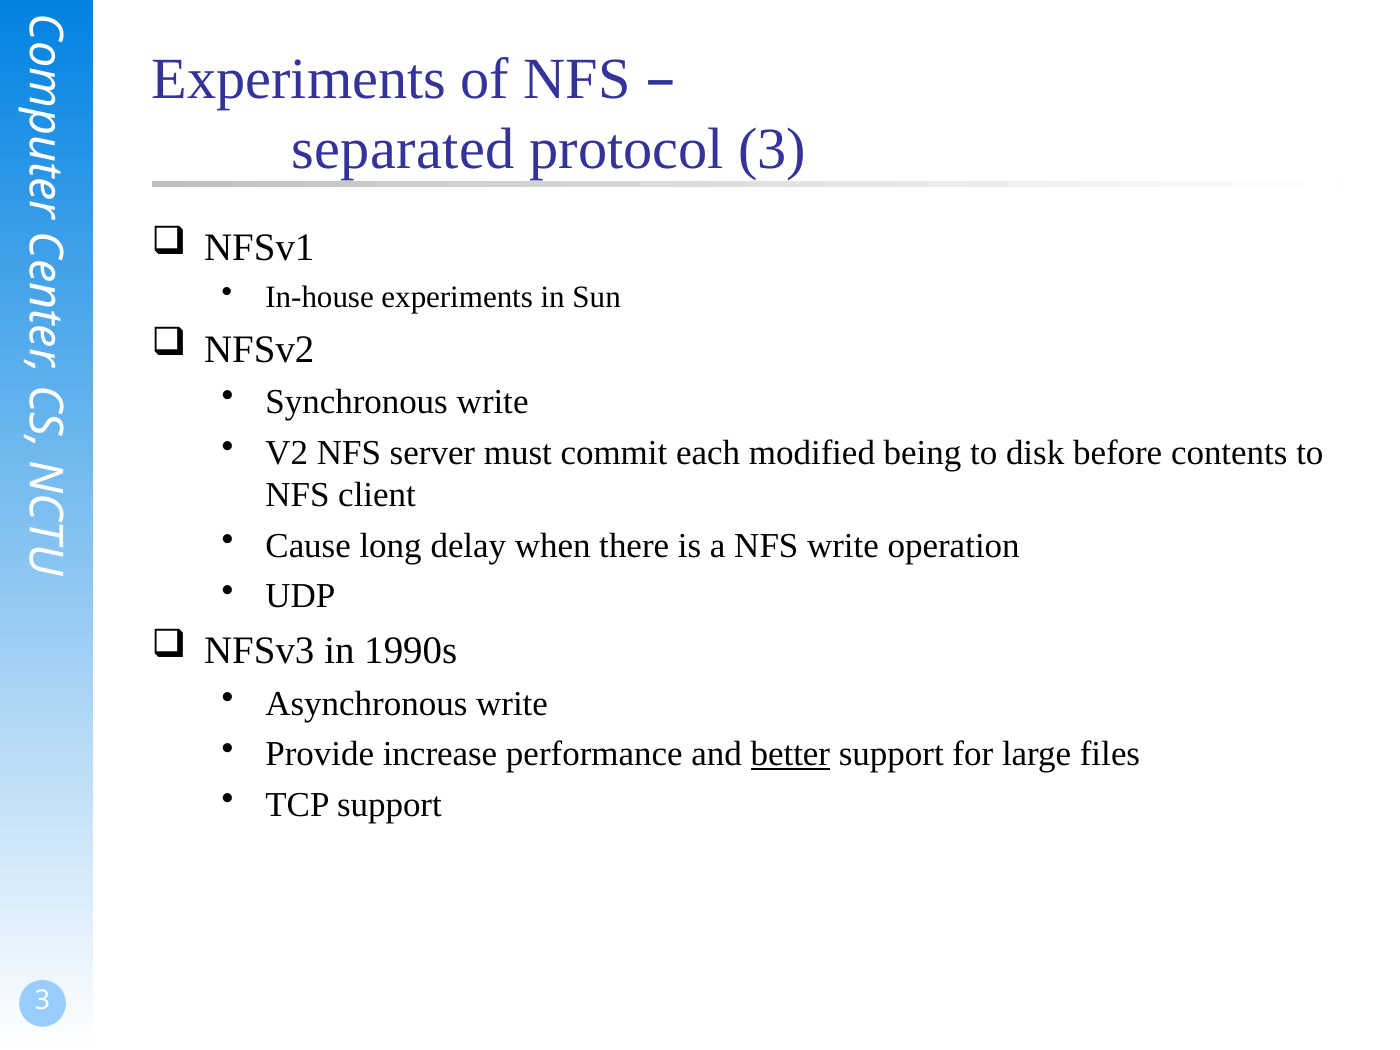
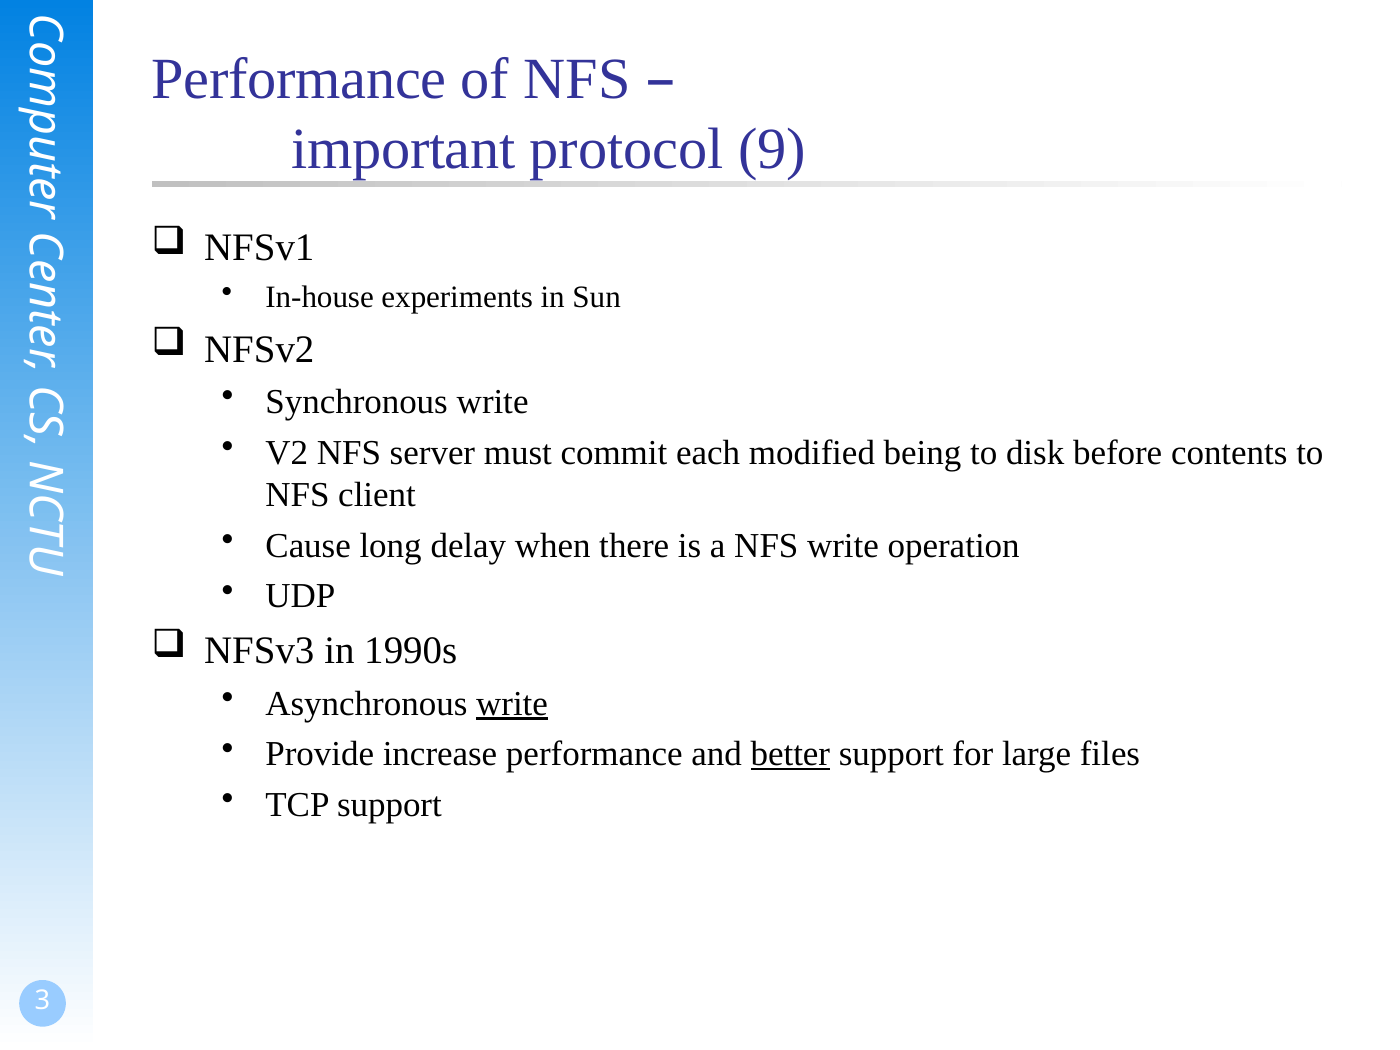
Experiments: Experiments -> Performance (299, 79)
separated: separated -> important (404, 149)
protocol 3: 3 -> 9 (772, 149)
write underline: none -> present (512, 703)
